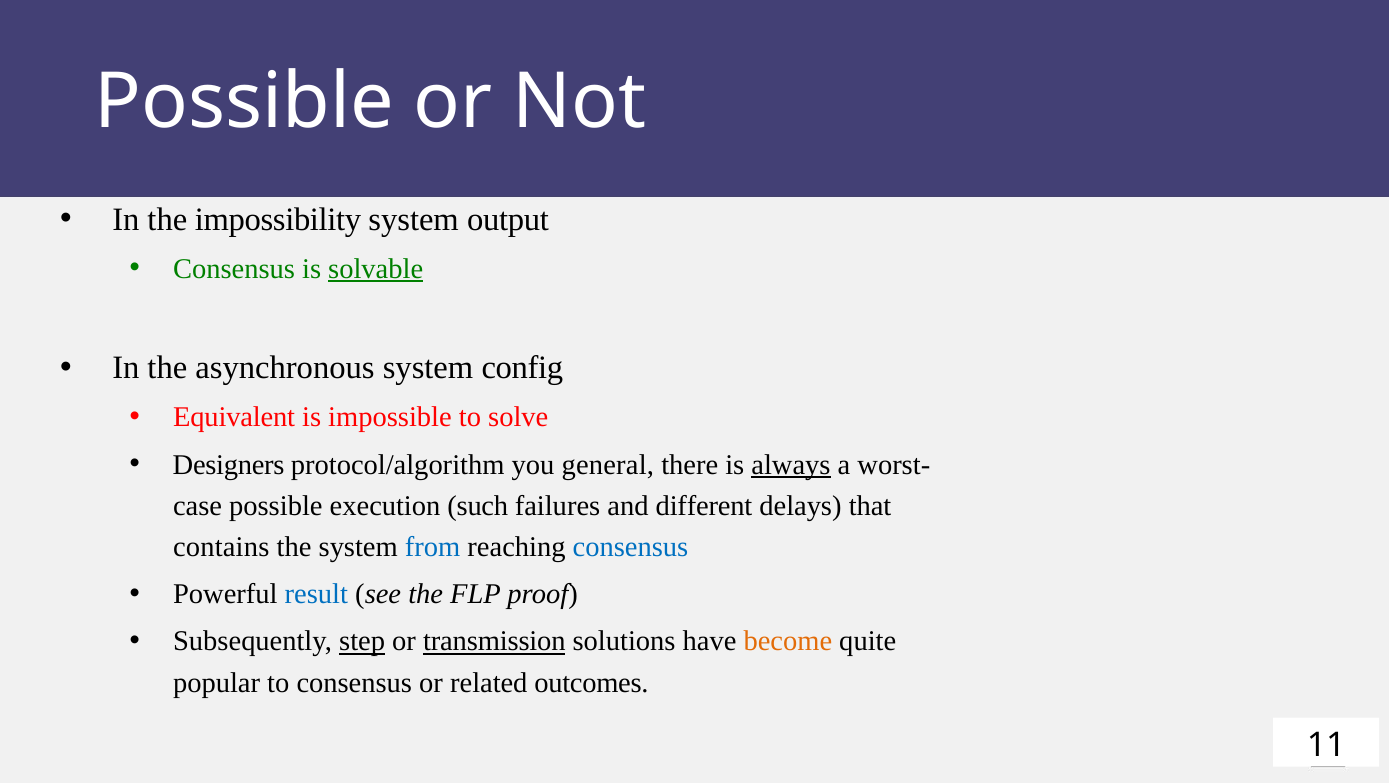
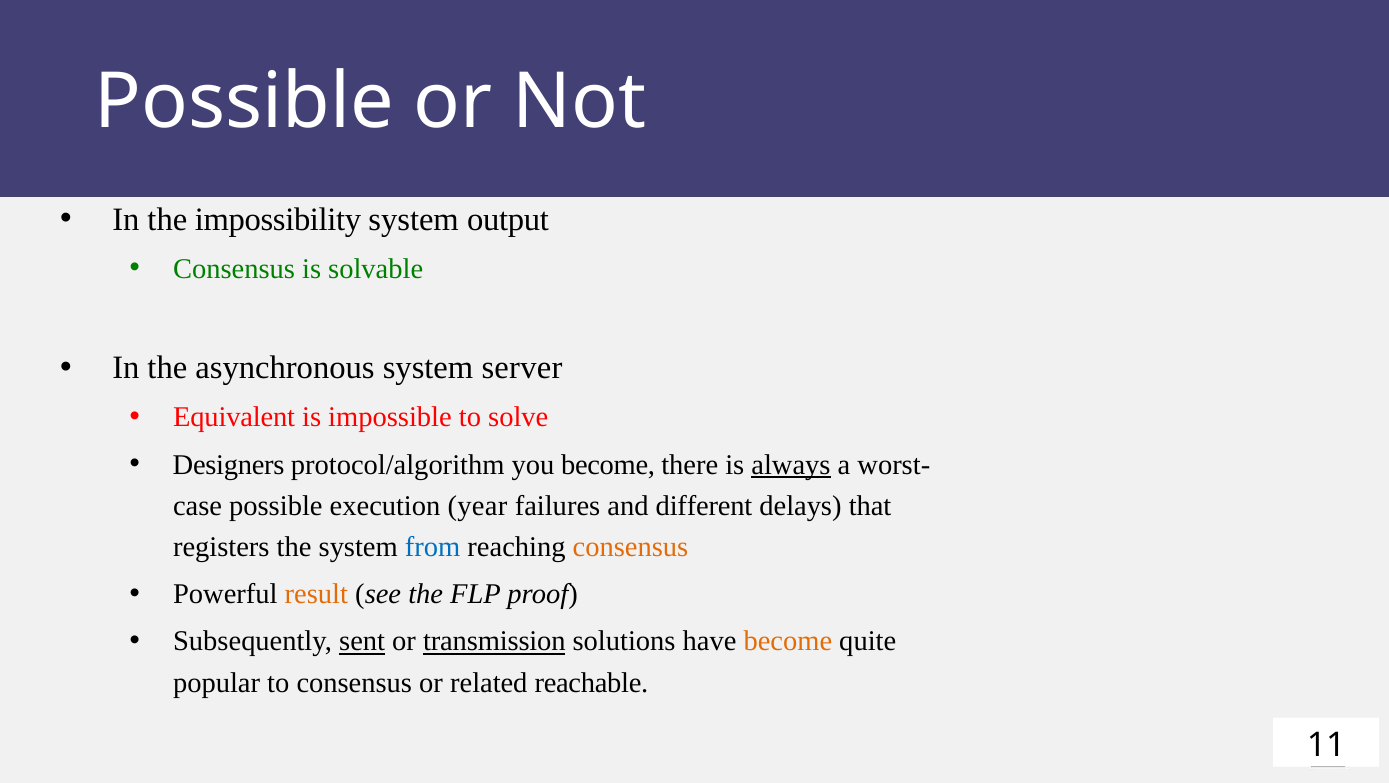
solvable underline: present -> none (376, 269)
config: config -> server (522, 368)
you general: general -> become (608, 465)
such: such -> year (478, 506)
contains: contains -> registers (221, 547)
consensus colour: blue -> orange (631, 547)
result colour: blue -> orange (316, 594)
step: step -> sent (362, 641)
outcomes: outcomes -> reachable (591, 682)
